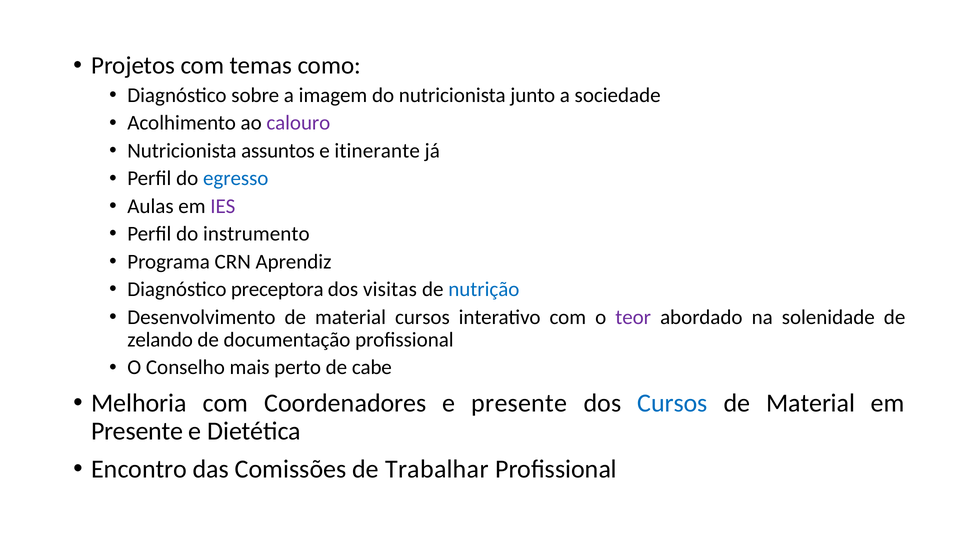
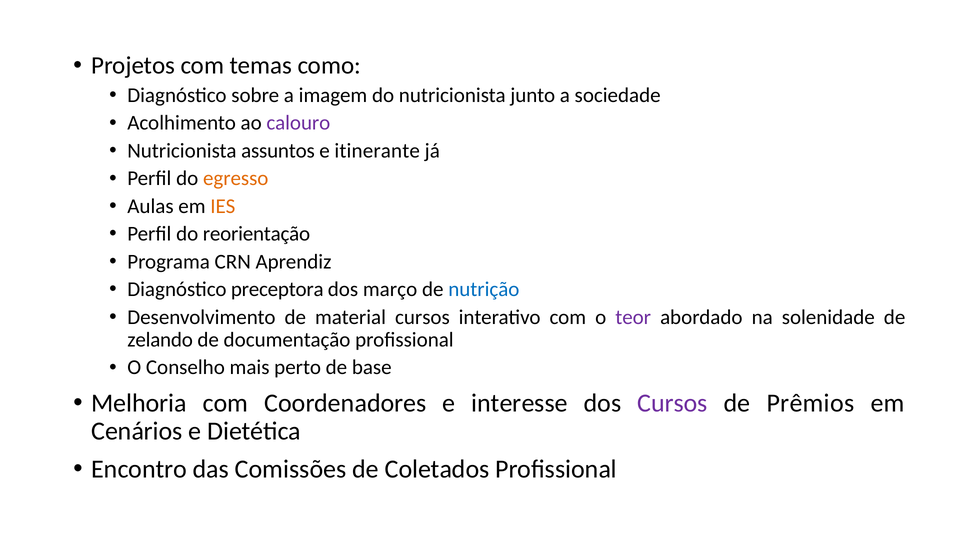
egresso colour: blue -> orange (236, 178)
IES colour: purple -> orange (223, 206)
instrumento: instrumento -> reorientação (256, 234)
visitas: visitas -> março (390, 289)
cabe: cabe -> base (372, 367)
e presente: presente -> interesse (520, 403)
Cursos colour: blue -> purple (672, 403)
Material: Material -> Prêmios (810, 403)
Presente: Presente -> Cenários (137, 431)
Trabalhar: Trabalhar -> Coletados (437, 469)
